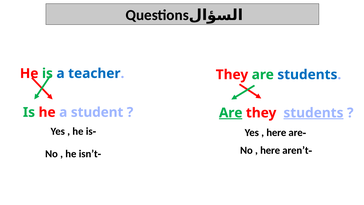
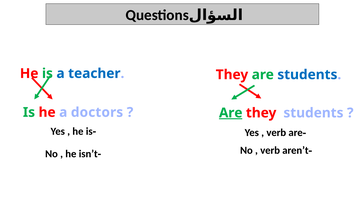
student: student -> doctors (97, 112)
students underline: present -> none (313, 113)
here: here -> verb (276, 133)
here: here -> verb (270, 150)
